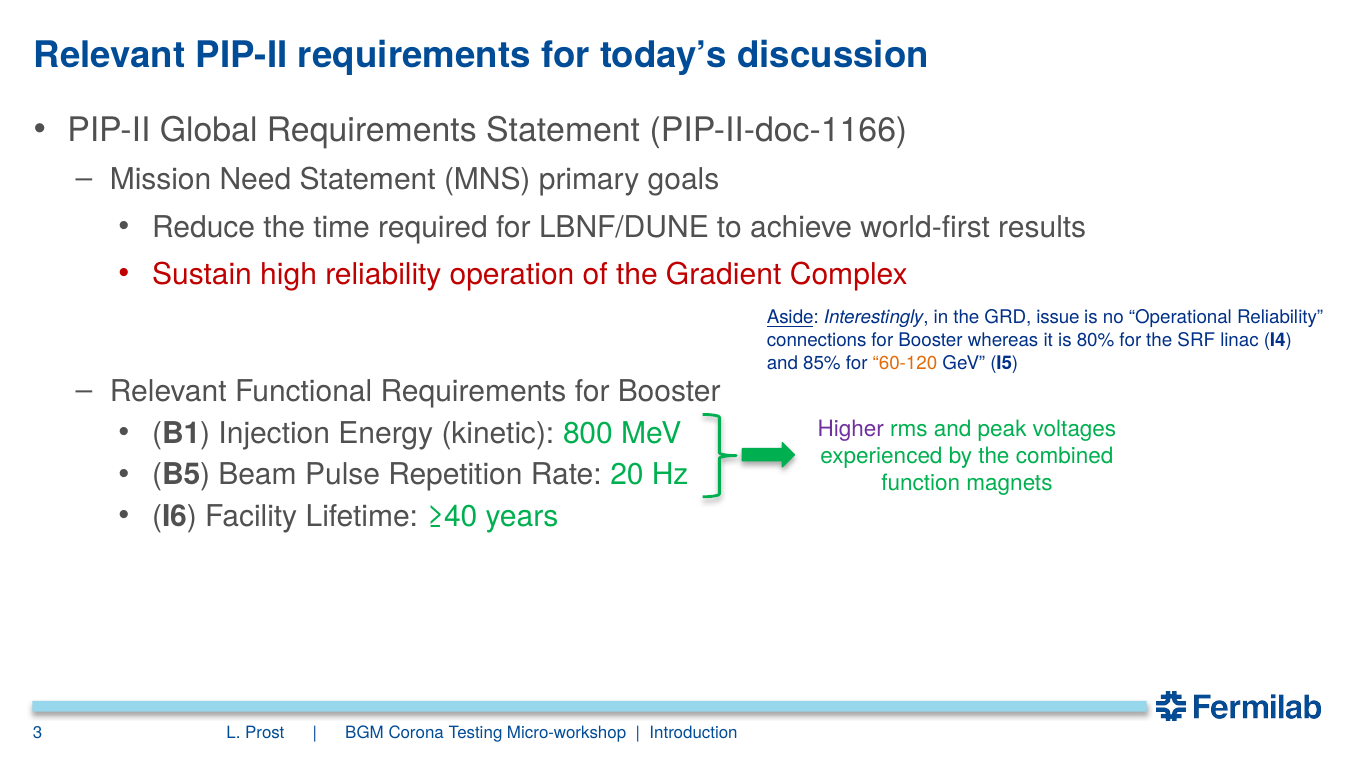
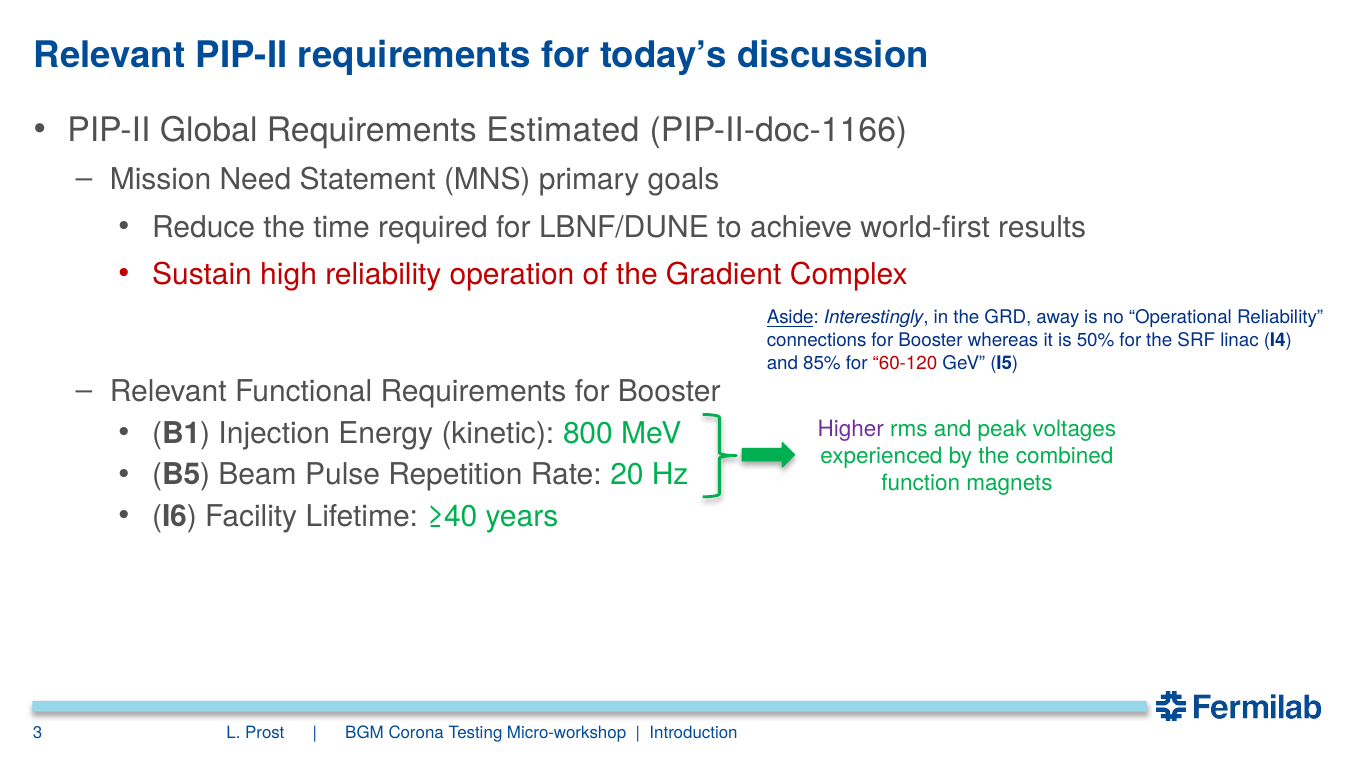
Requirements Statement: Statement -> Estimated (563, 130)
issue: issue -> away (1058, 318)
80%: 80% -> 50% (1096, 340)
60-120 colour: orange -> red (905, 363)
